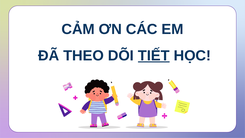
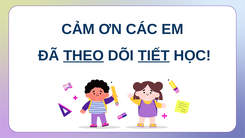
THEO underline: none -> present (84, 55)
